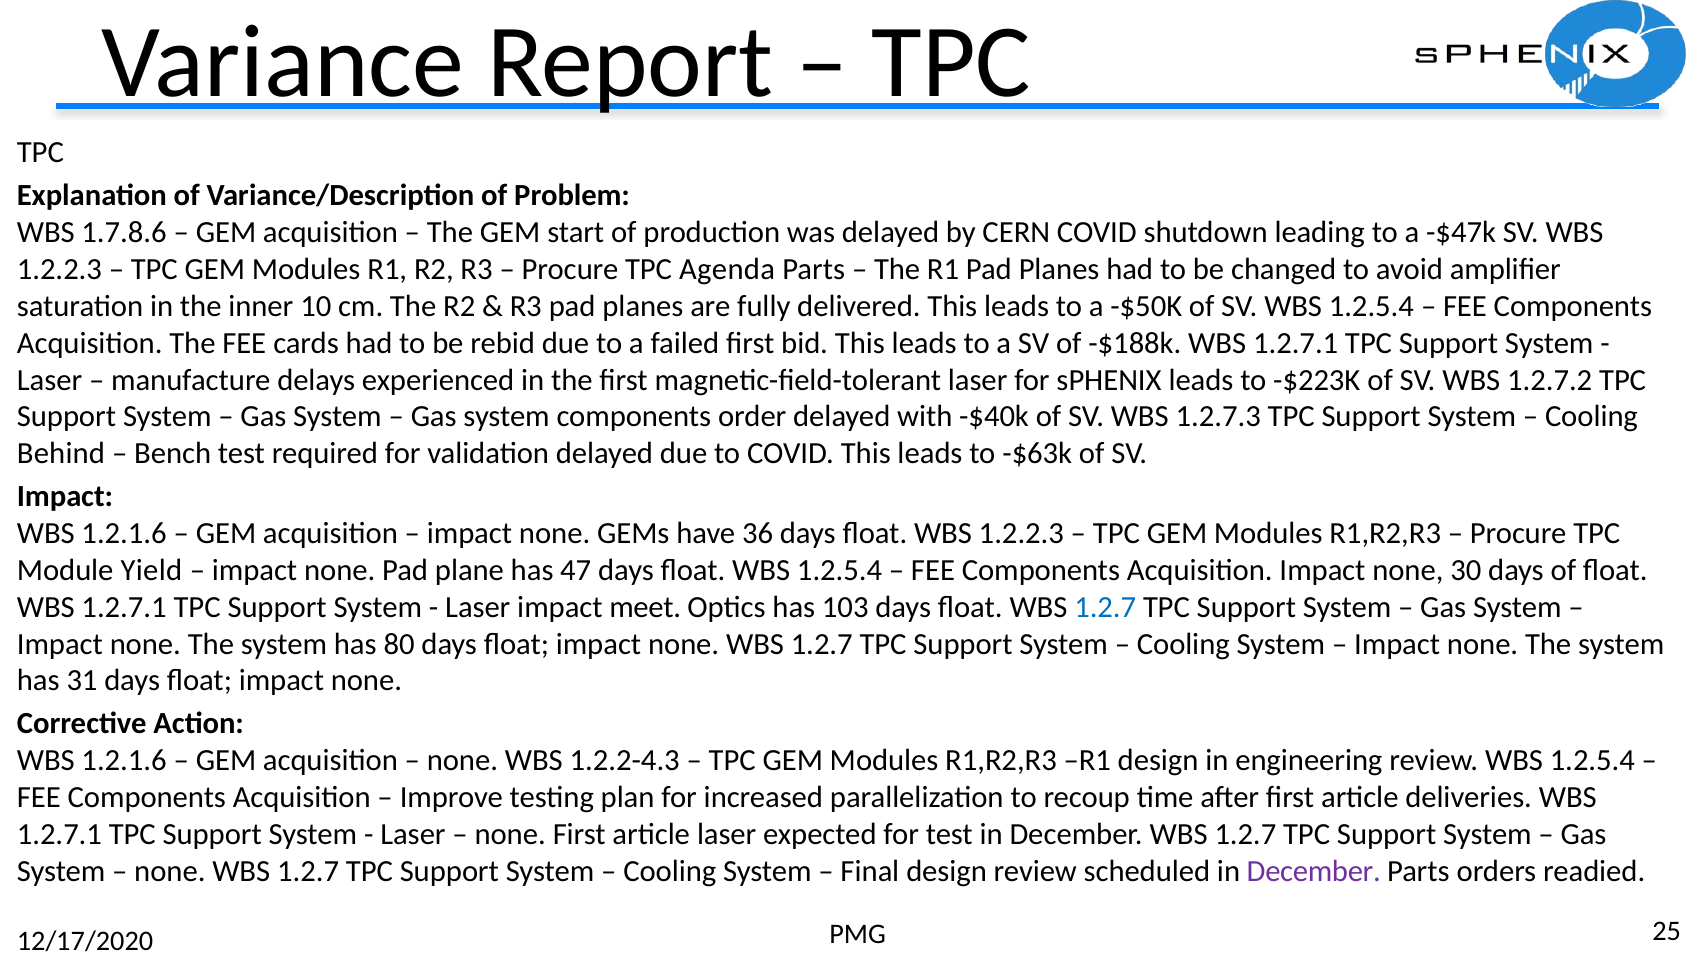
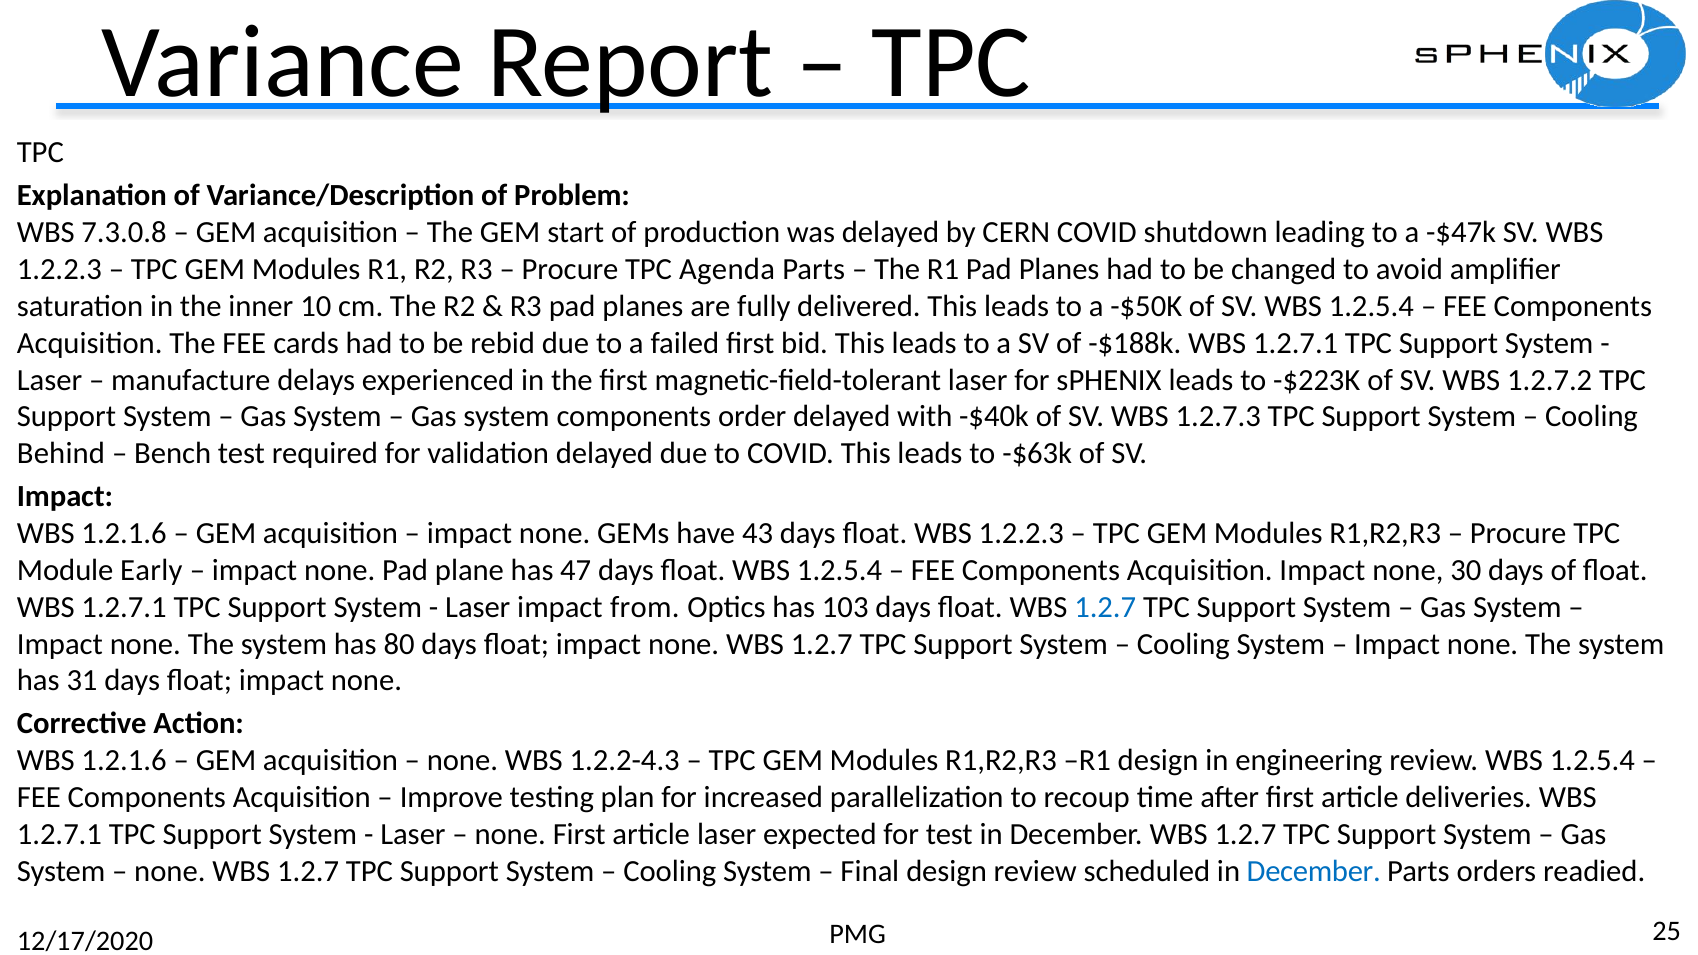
1.7.8.6: 1.7.8.6 -> 7.3.0.8 (124, 233)
36: 36 -> 43 (758, 534)
Yield: Yield -> Early (151, 570)
meet: meet -> from (645, 607)
December colour: purple -> blue (1314, 871)
